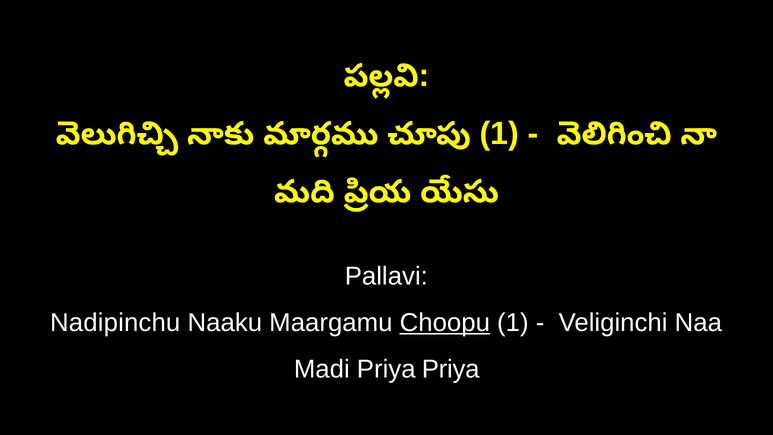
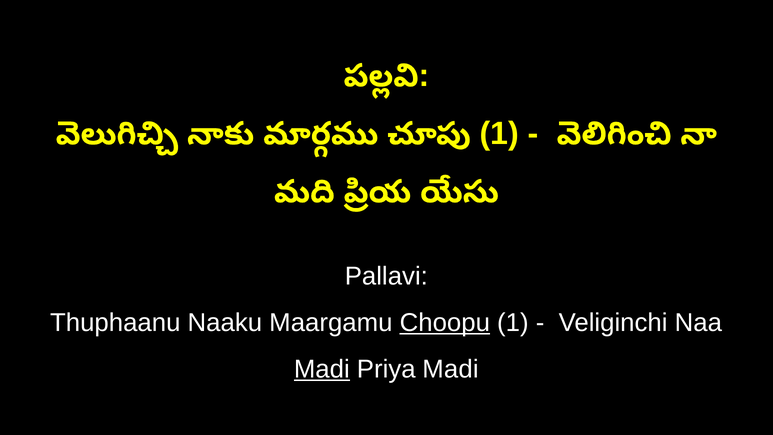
Nadipinchu: Nadipinchu -> Thuphaanu (115, 323)
Madi underline: none -> present (322, 369)
Priya Priya: Priya -> Madi (450, 369)
